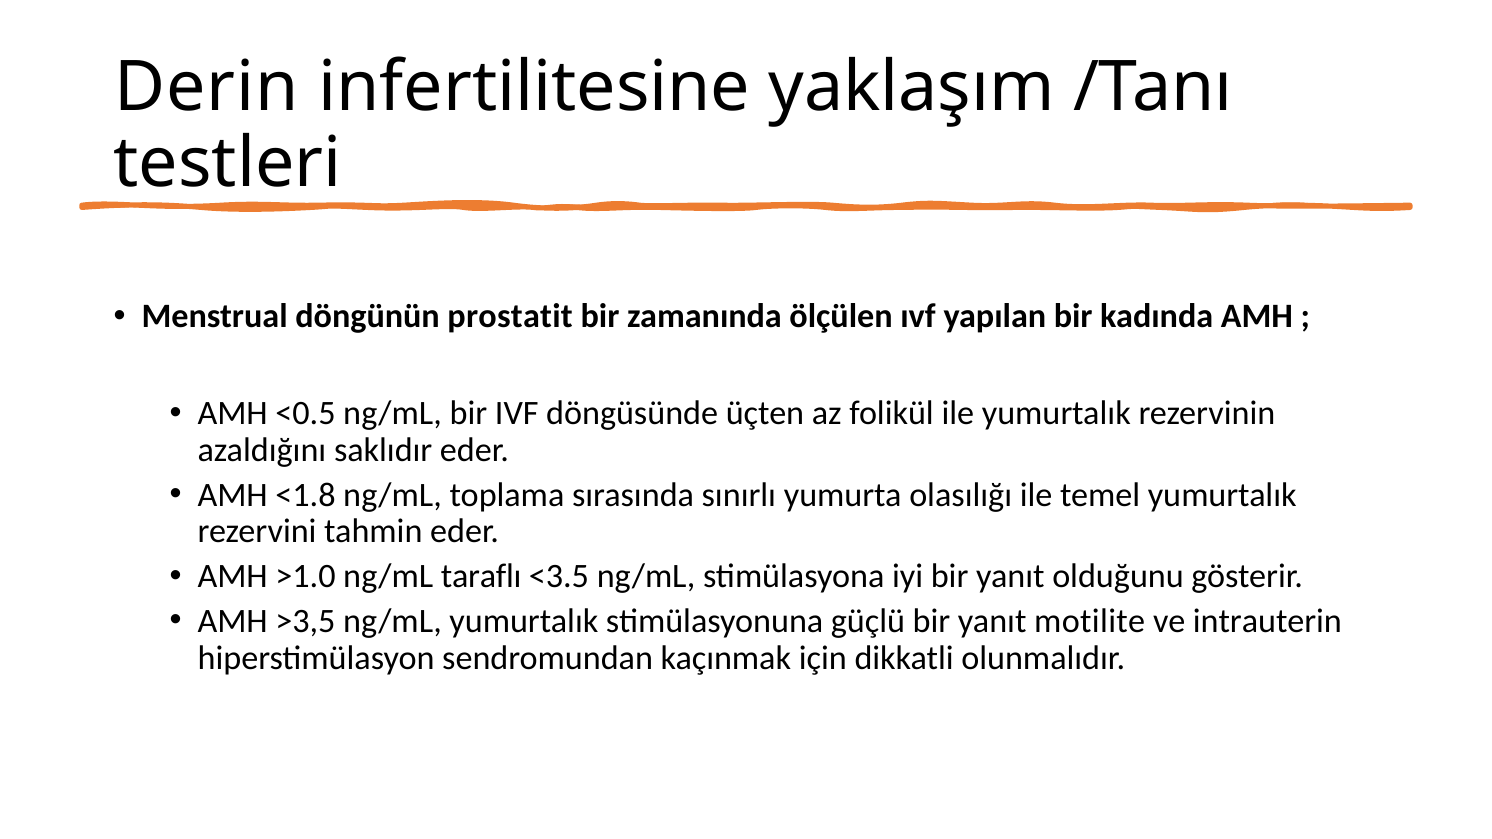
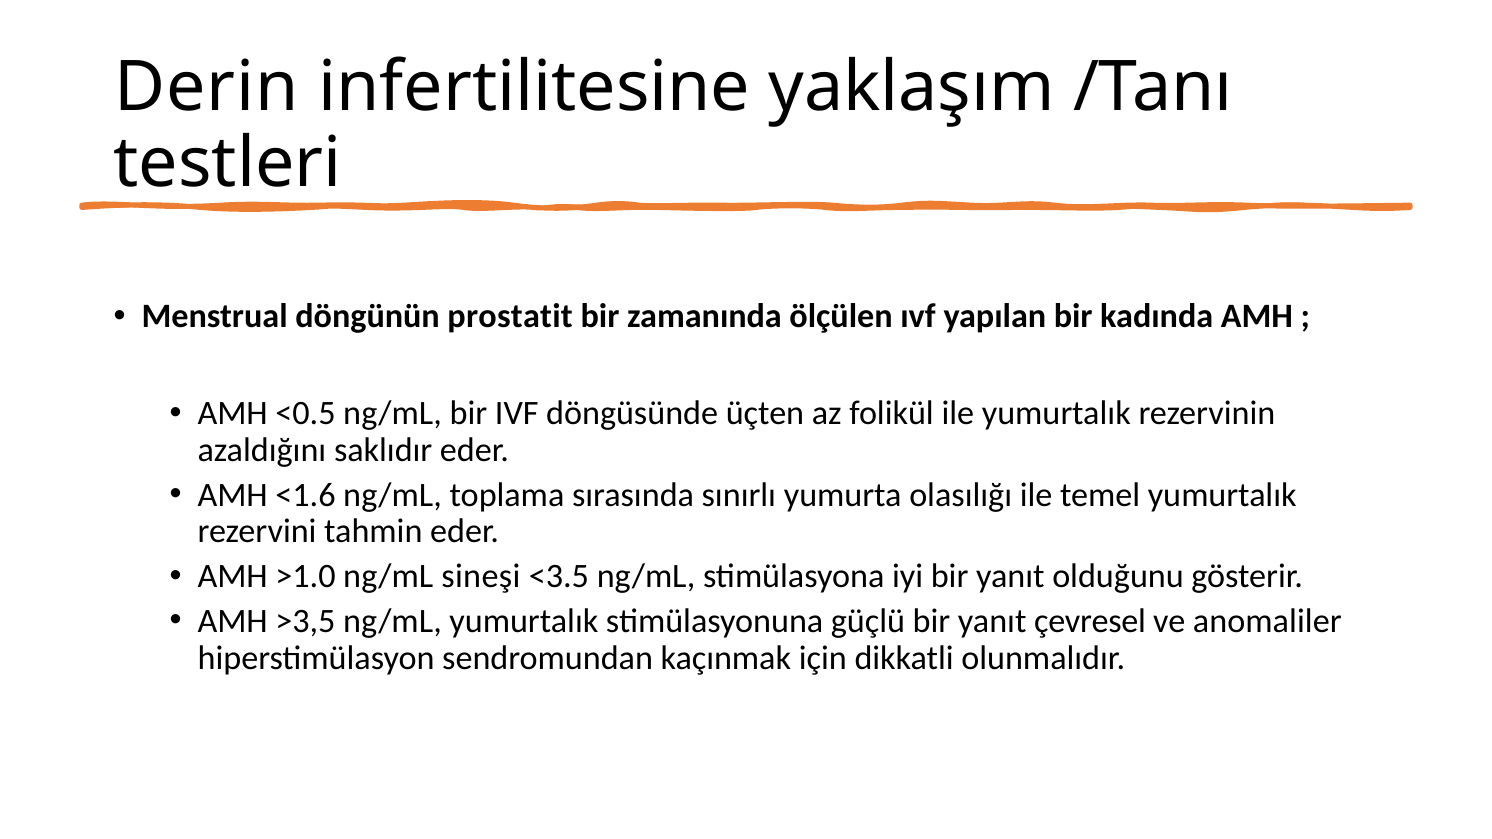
<1.8: <1.8 -> <1.6 (305, 495)
taraflı: taraflı -> sineşi (481, 576)
motilite: motilite -> çevresel (1090, 621)
intrauterin: intrauterin -> anomaliler (1267, 621)
